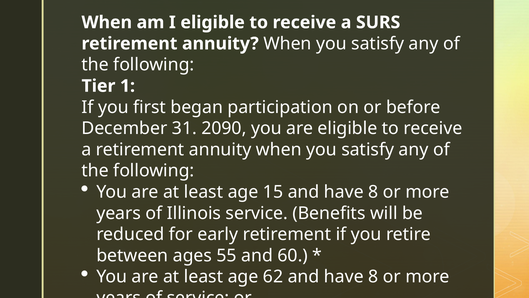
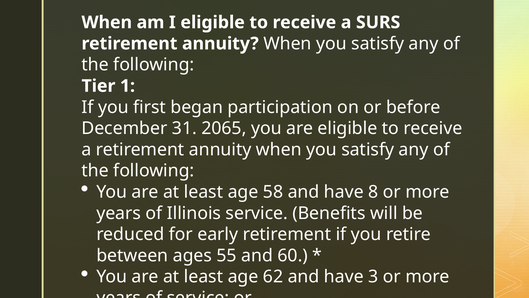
2090: 2090 -> 2065 (224, 128)
15: 15 -> 58 (273, 192)
62 and have 8: 8 -> 3 (373, 276)
